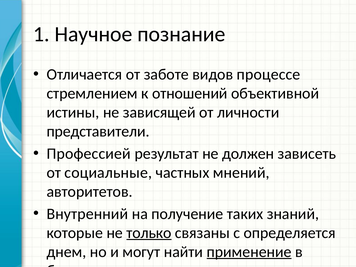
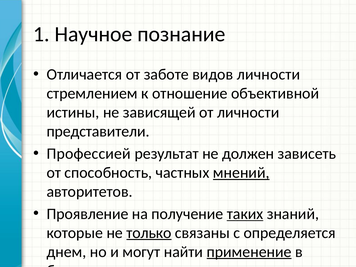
видов процессе: процессе -> личности (269, 75)
отношений: отношений -> отношение (190, 94)
социальные: социальные -> способность (108, 173)
мнений underline: none -> present (241, 173)
Внутренний: Внутренний -> Проявление (87, 214)
таких underline: none -> present (245, 214)
